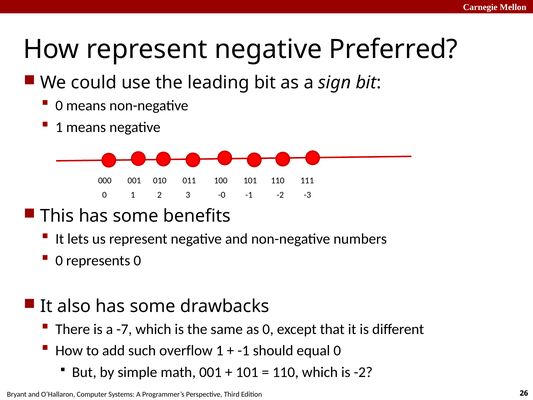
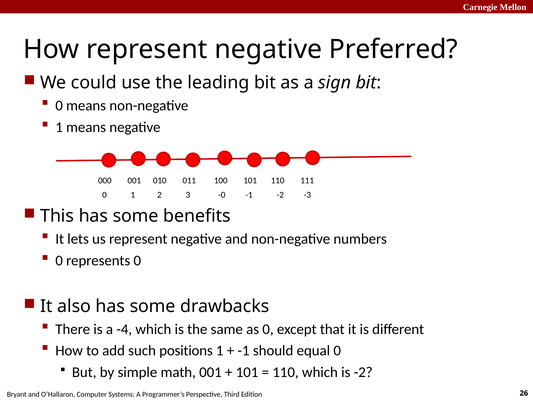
-7: -7 -> -4 (124, 329)
overflow: overflow -> positions (186, 351)
